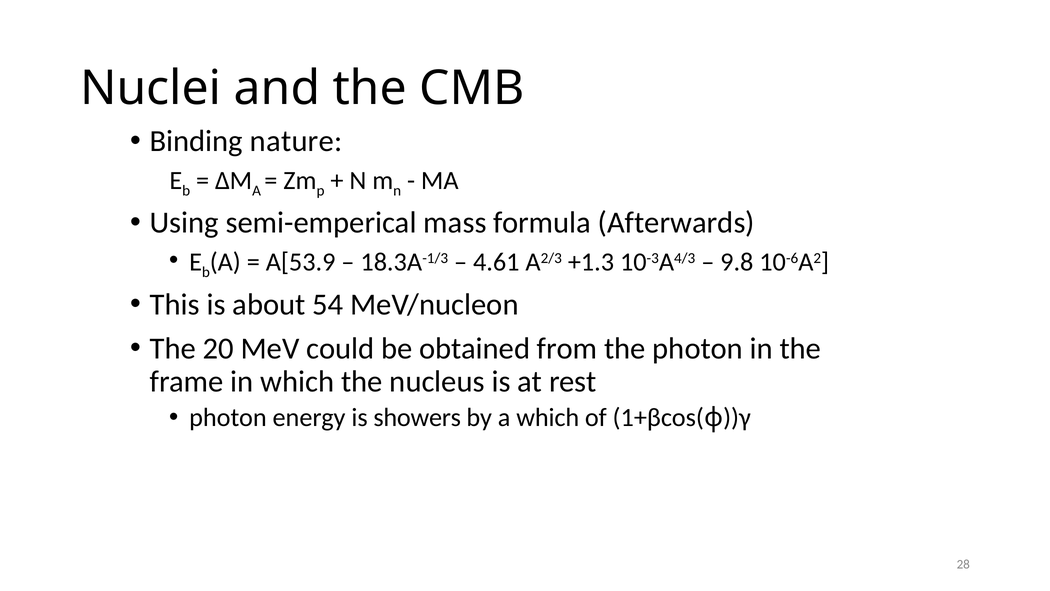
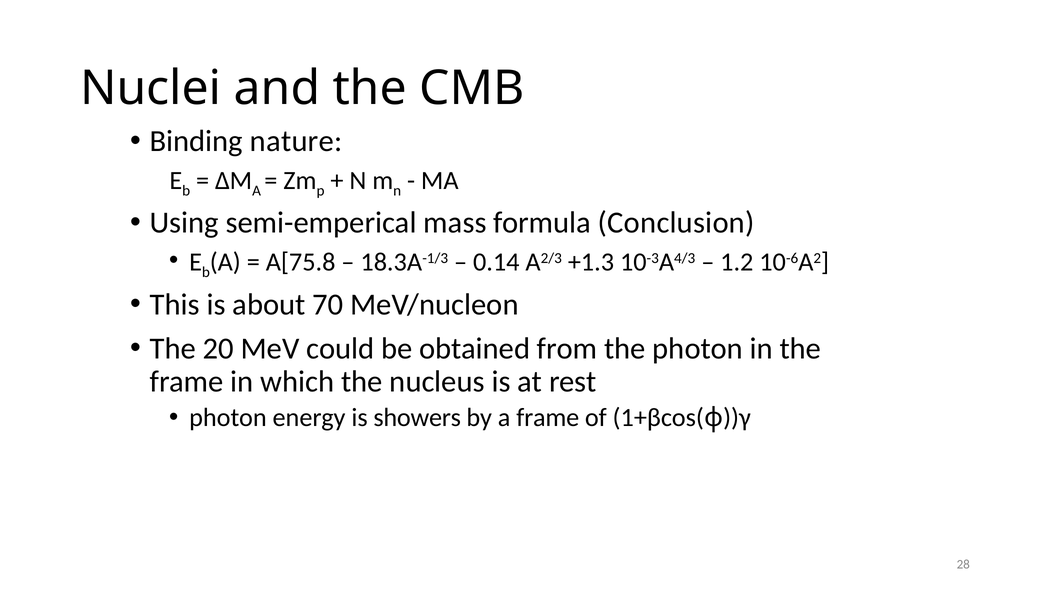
Afterwards: Afterwards -> Conclusion (676, 223)
A[53.9: A[53.9 -> A[75.8 (301, 262)
4.61: 4.61 -> 0.14 (496, 262)
9.8: 9.8 -> 1.2 (737, 262)
54: 54 -> 70 (328, 304)
a which: which -> frame (548, 418)
